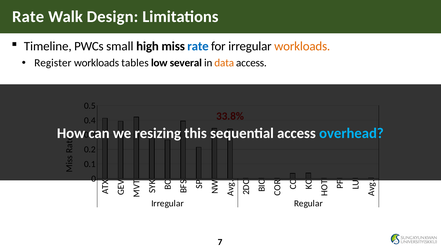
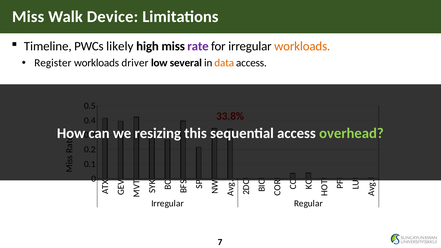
Rate: Rate -> Miss (28, 17)
Design: Design -> Device (112, 17)
small: small -> likely (120, 46)
rate colour: blue -> purple (198, 46)
tables: tables -> driver (135, 63)
overhead colour: light blue -> light green (351, 133)
